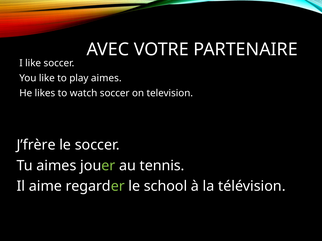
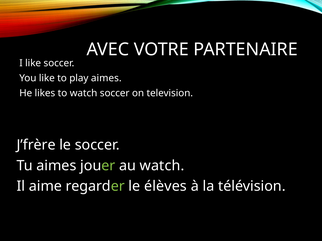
au tennis: tennis -> watch (162, 166)
school: school -> élèves (165, 187)
